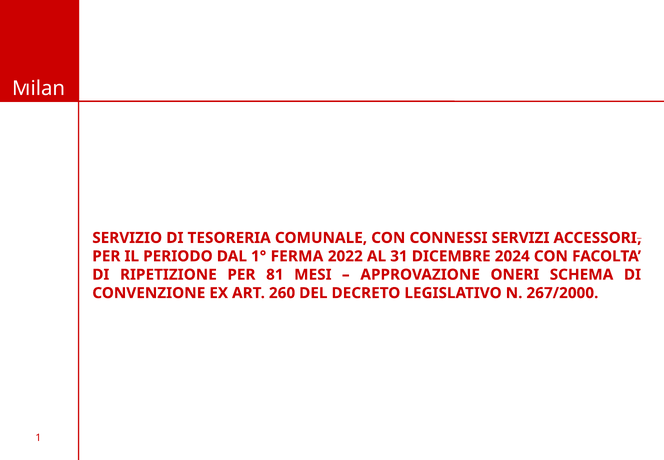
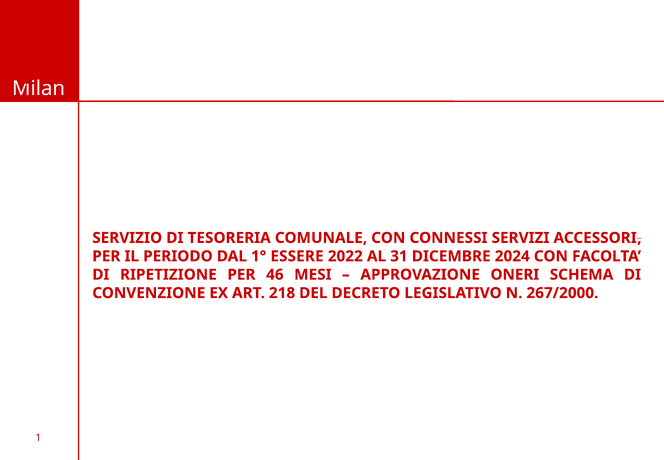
FERMA: FERMA -> ESSERE (297, 256)
81: 81 -> 46 (275, 274)
260: 260 -> 218 (282, 293)
